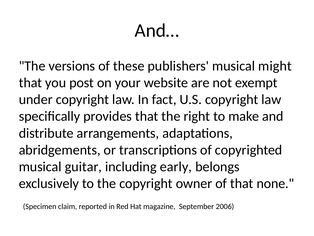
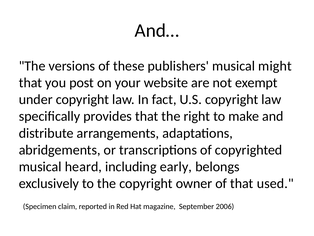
guitar: guitar -> heard (83, 166)
none: none -> used (275, 183)
